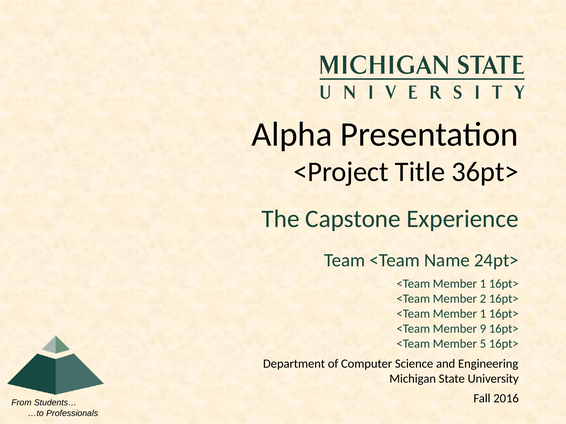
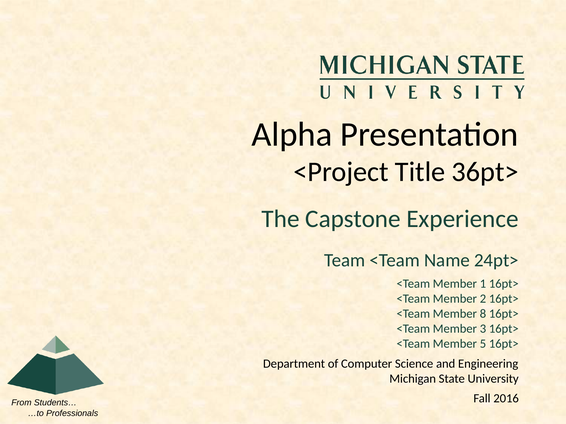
1: 1 -> 8 (483, 314)
9: 9 -> 3 (483, 329)
